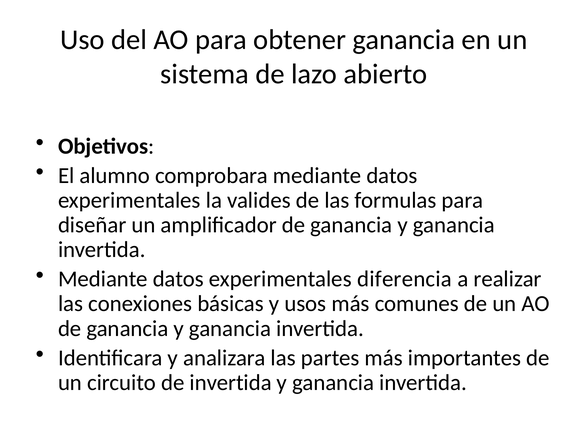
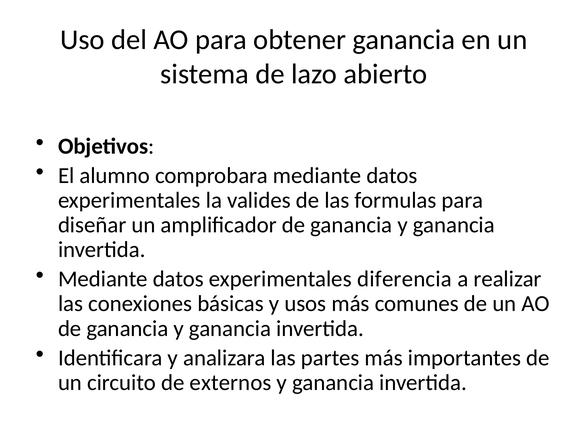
de invertida: invertida -> externos (231, 383)
